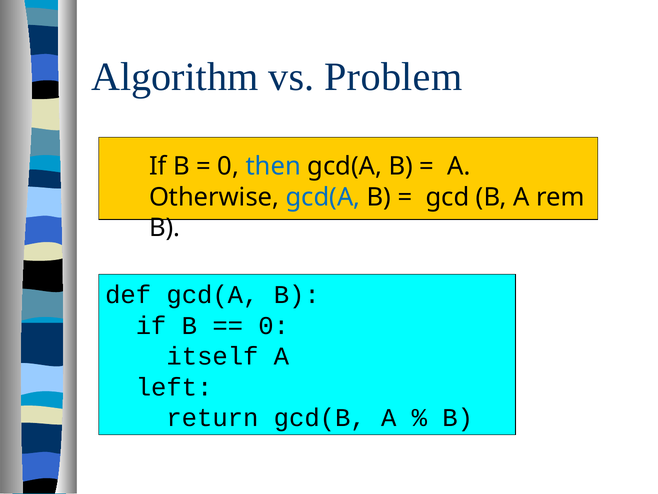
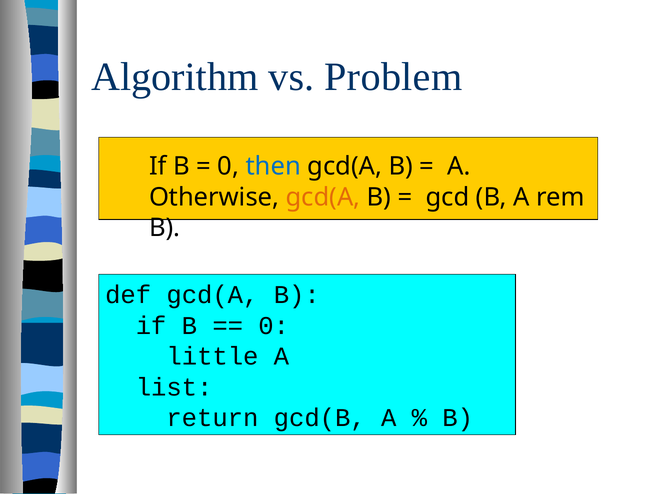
gcd(A colour: blue -> orange (323, 197)
itself: itself -> little (212, 356)
left: left -> list (174, 387)
